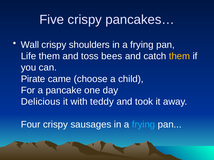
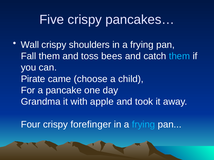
Life: Life -> Fall (29, 56)
them colour: yellow -> light blue (179, 56)
Delicious: Delicious -> Grandma (41, 102)
teddy: teddy -> apple (102, 102)
sausages: sausages -> forefinger (91, 125)
